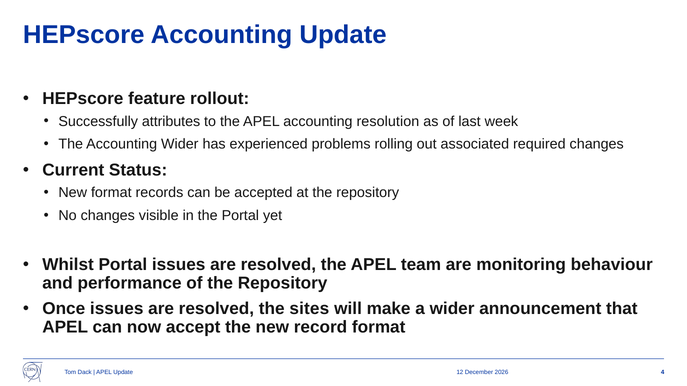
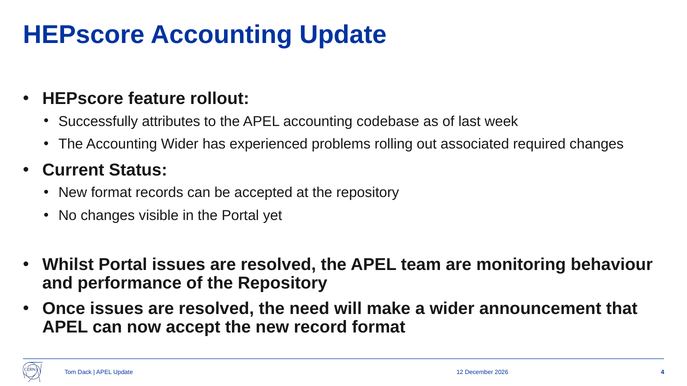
resolution: resolution -> codebase (388, 121)
sites: sites -> need (309, 309)
